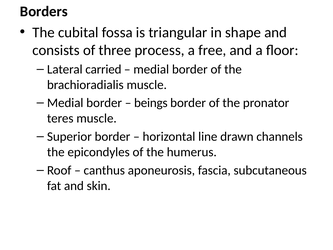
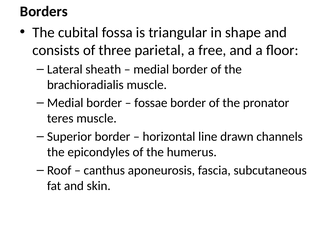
process: process -> parietal (160, 50)
carried: carried -> sheath (103, 69)
beings: beings -> fossae (151, 103)
